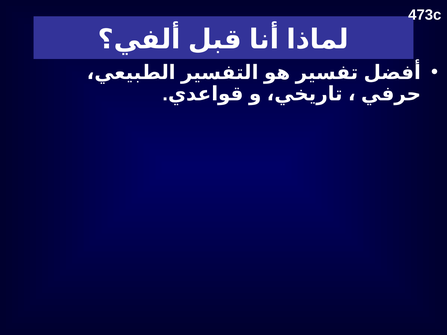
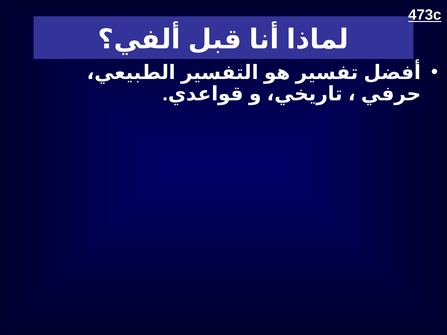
473c underline: none -> present (425, 15)
